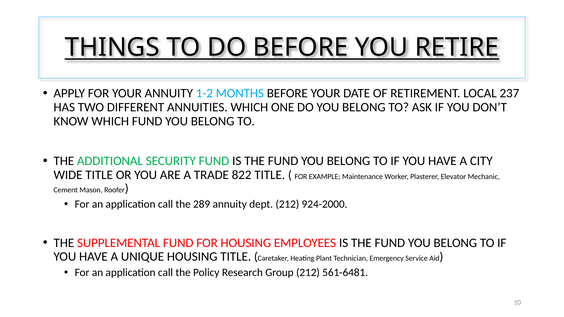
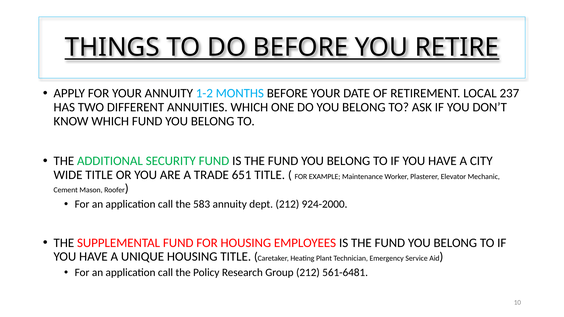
822: 822 -> 651 (242, 175)
289: 289 -> 583 (202, 204)
